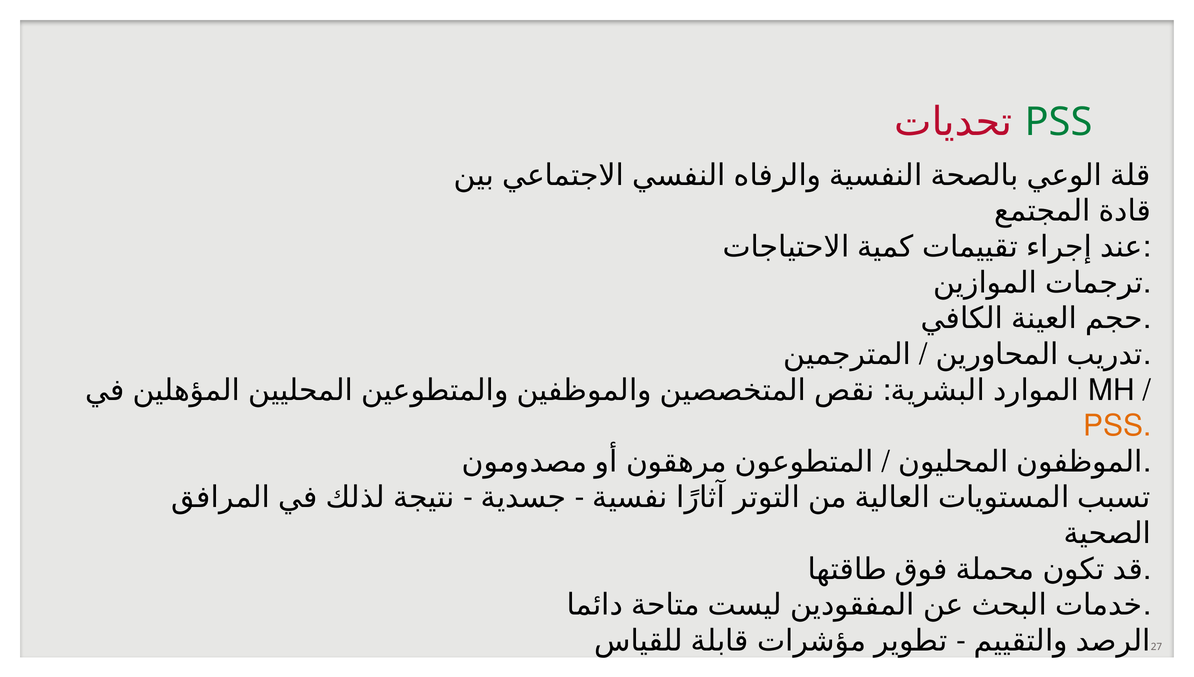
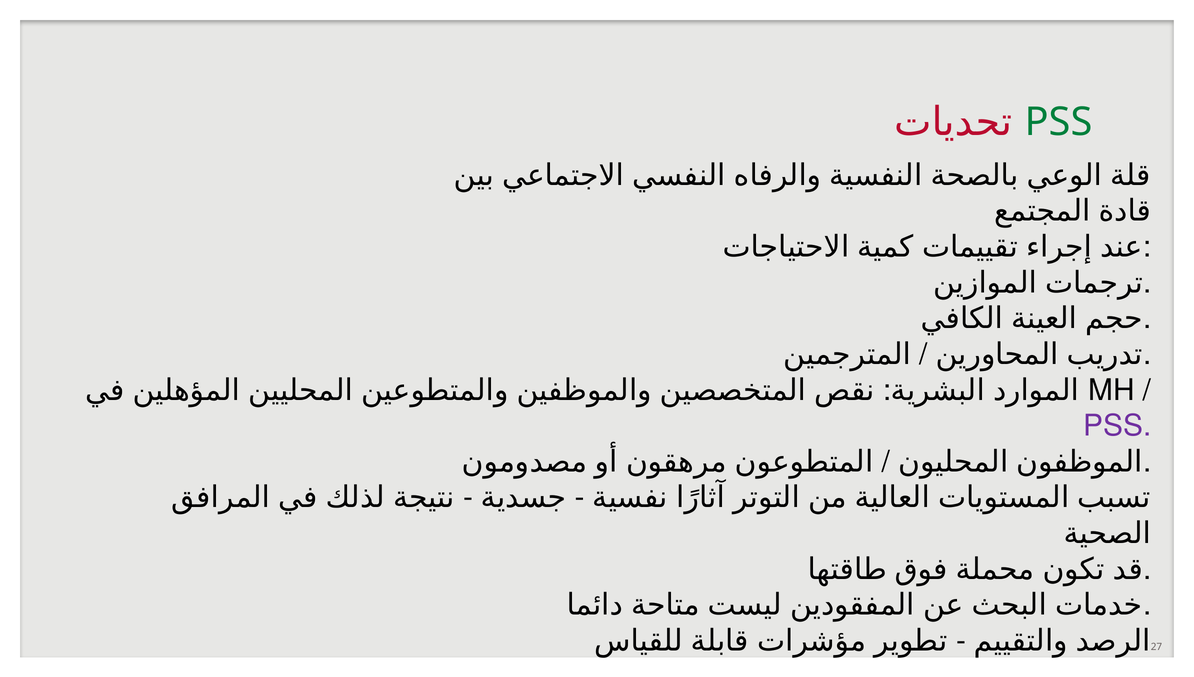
PSS colour: orange -> purple (1117, 426)
